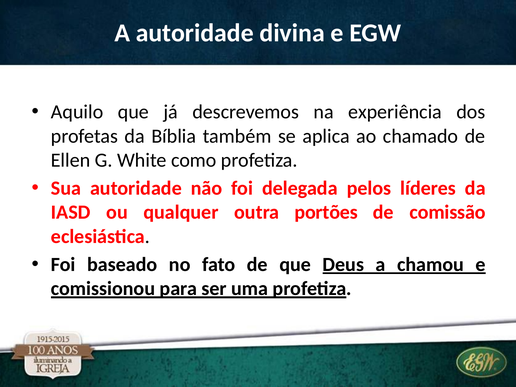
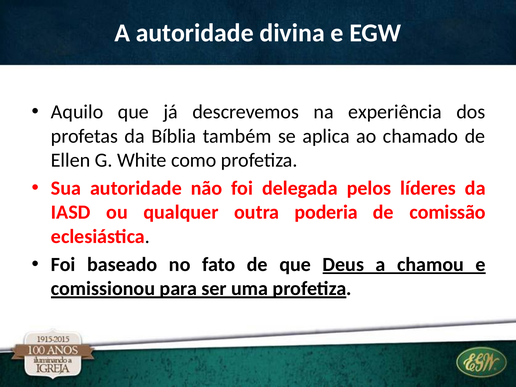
portões: portões -> poderia (326, 212)
